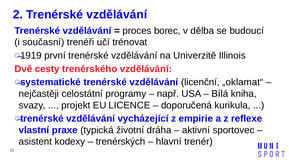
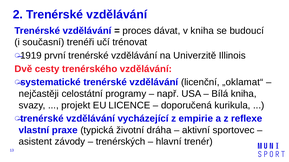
borec: borec -> dávat (167, 31)
v dělba: dělba -> kniha (202, 31)
kodexy: kodexy -> závody (70, 142)
